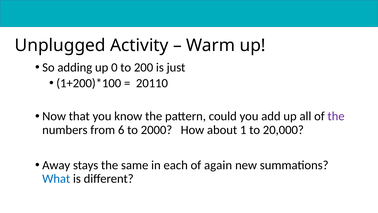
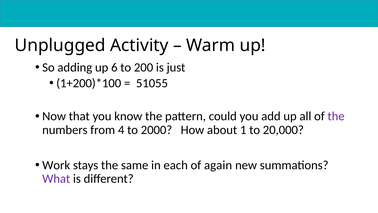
0: 0 -> 6 (114, 67)
20110: 20110 -> 51055 (152, 83)
6: 6 -> 4 (121, 130)
Away: Away -> Work (56, 165)
What colour: blue -> purple (56, 178)
